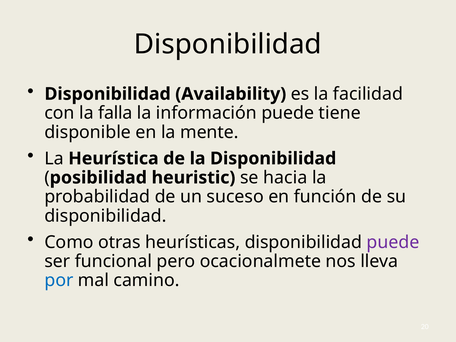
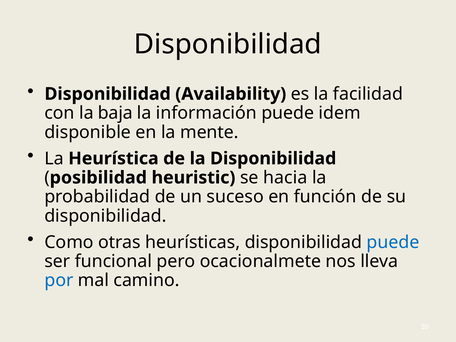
falla: falla -> baja (115, 113)
tiene: tiene -> idem (340, 113)
puede colour: purple -> blue (393, 242)
